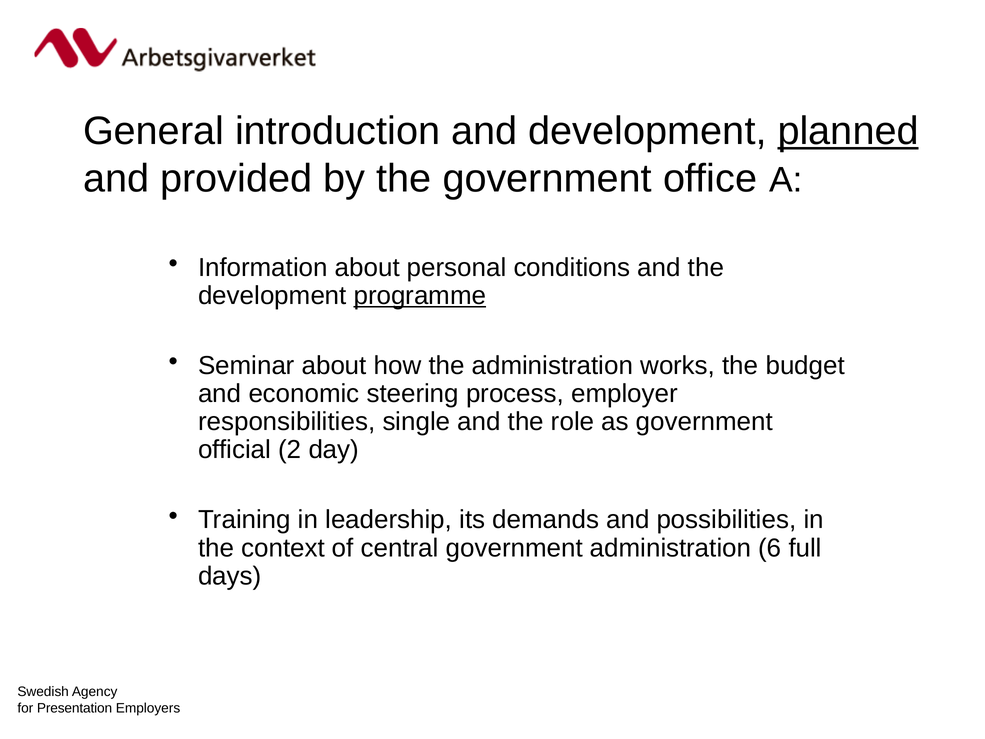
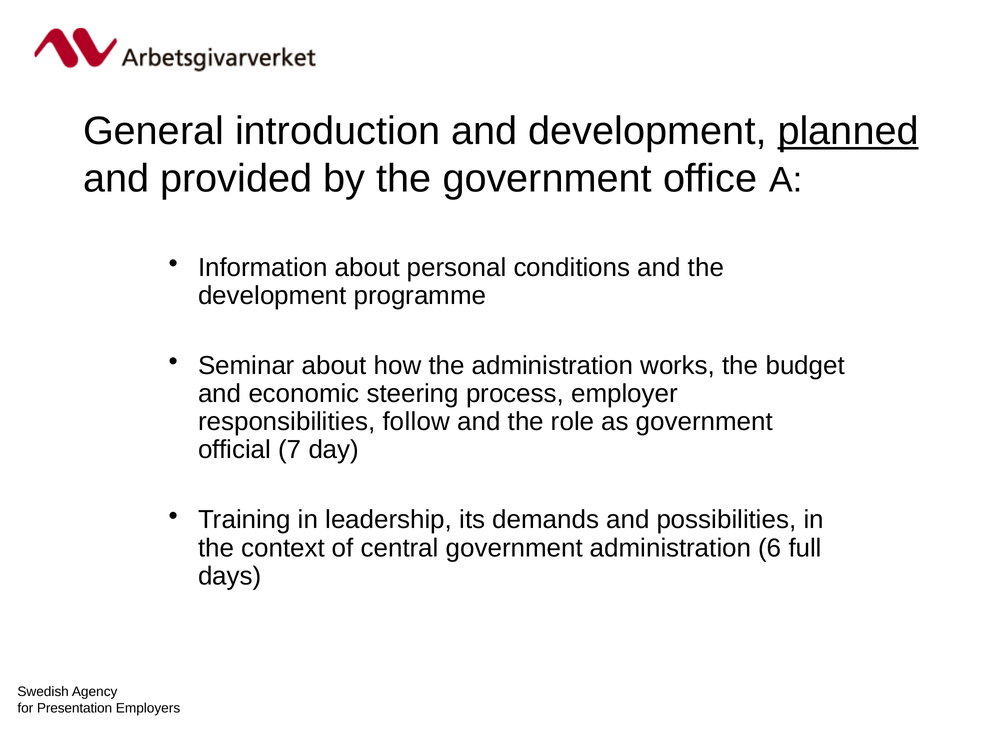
programme underline: present -> none (420, 295)
single: single -> follow (416, 422)
2: 2 -> 7 (290, 450)
